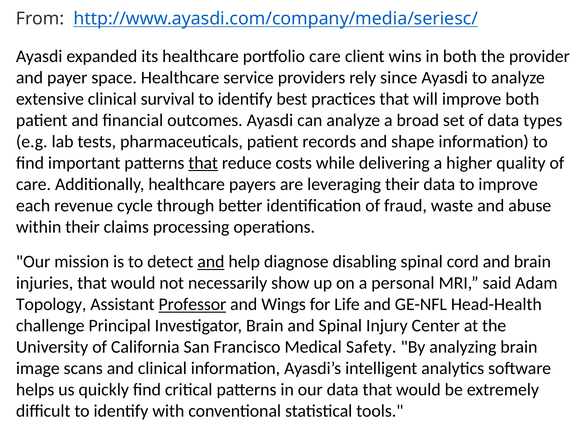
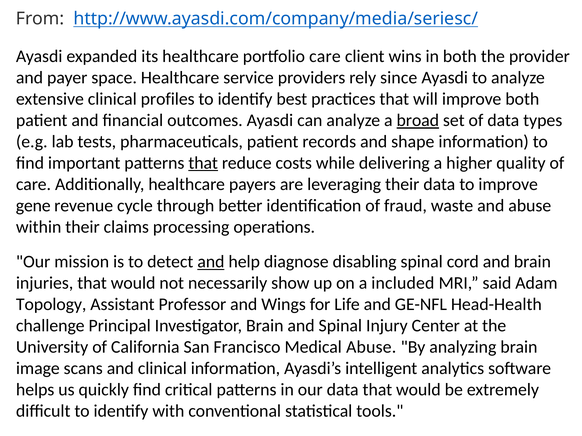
survival: survival -> profiles (168, 99)
broad underline: none -> present (418, 120)
each: each -> gene (33, 206)
personal: personal -> included (403, 283)
Professor underline: present -> none (192, 305)
Medical Safety: Safety -> Abuse (371, 347)
